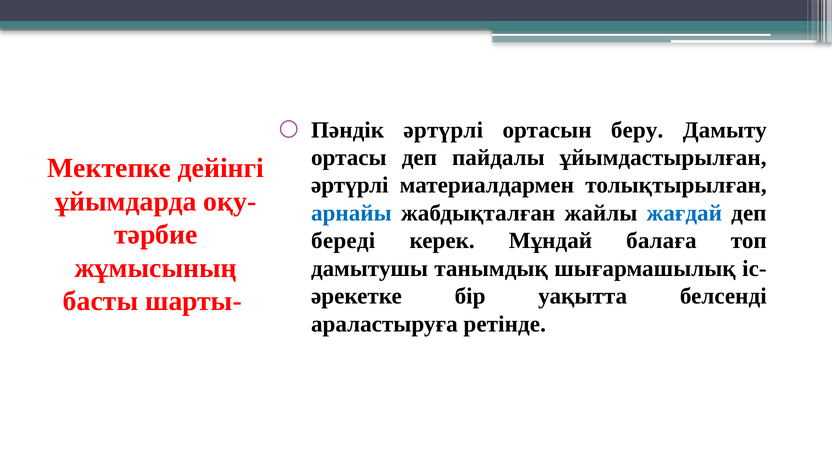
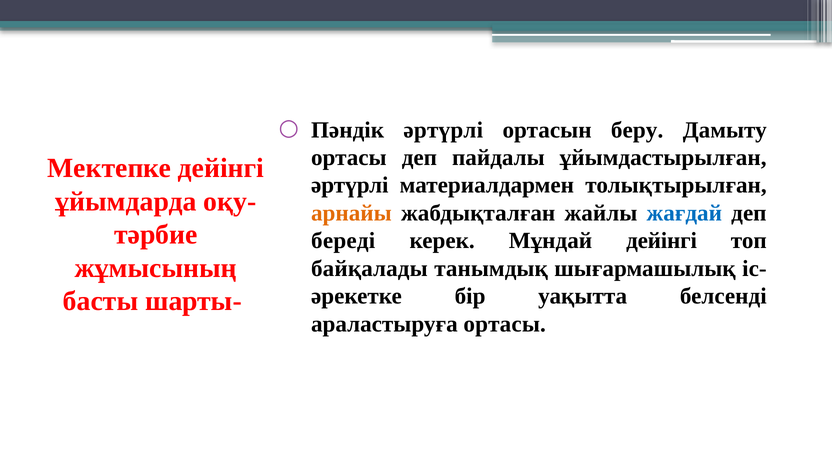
арнайы colour: blue -> orange (351, 213)
Мұндай балаға: балаға -> дейінгі (662, 241)
дамытушы: дамытушы -> байқалады (369, 269)
араластыруға ретінде: ретінде -> ортасы (505, 324)
